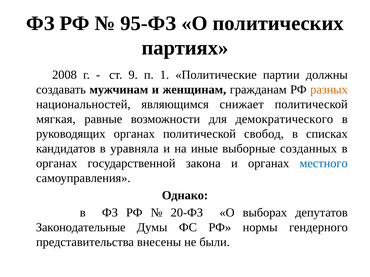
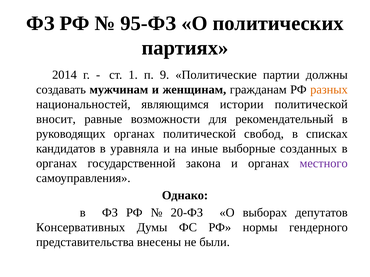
2008: 2008 -> 2014 (64, 75)
9: 9 -> 1 (133, 75)
1: 1 -> 9 (165, 75)
снижает: снижает -> истории (242, 104)
мягкая: мягкая -> вносит (56, 119)
демократического: демократического -> рекомендательный (284, 119)
местного colour: blue -> purple (324, 164)
Законодательные: Законодательные -> Консервативных (81, 228)
